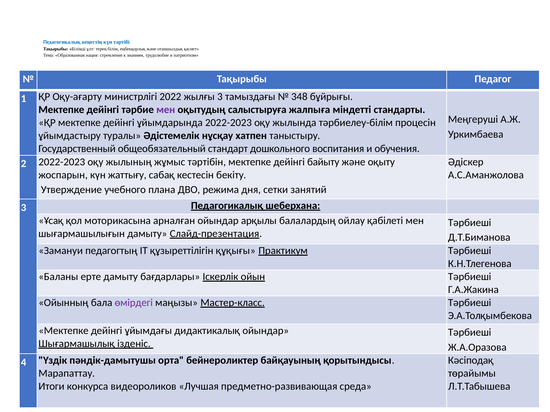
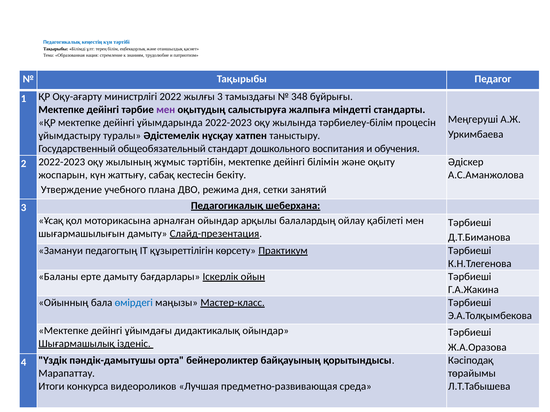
байыту: байыту -> білімін (323, 162)
құқығы: құқығы -> көрсету (236, 251)
өмірдегі colour: purple -> blue (134, 303)
